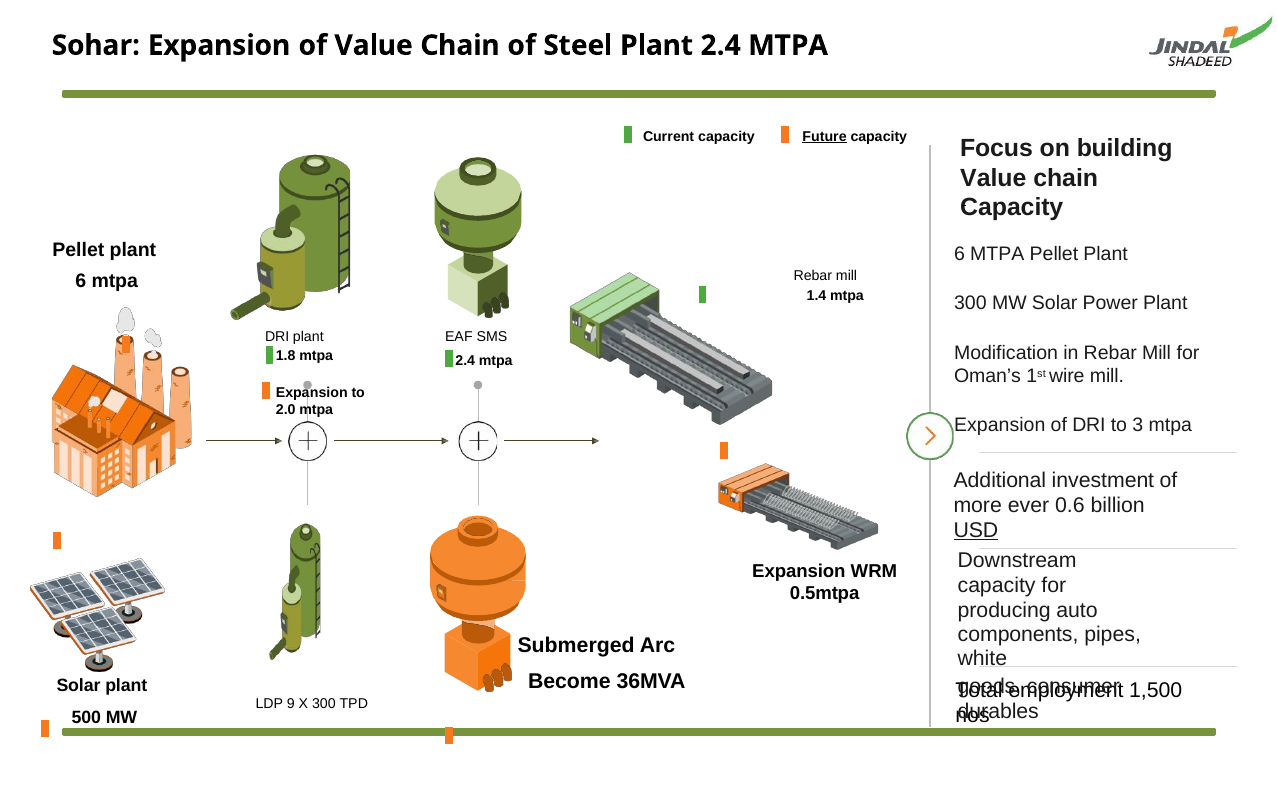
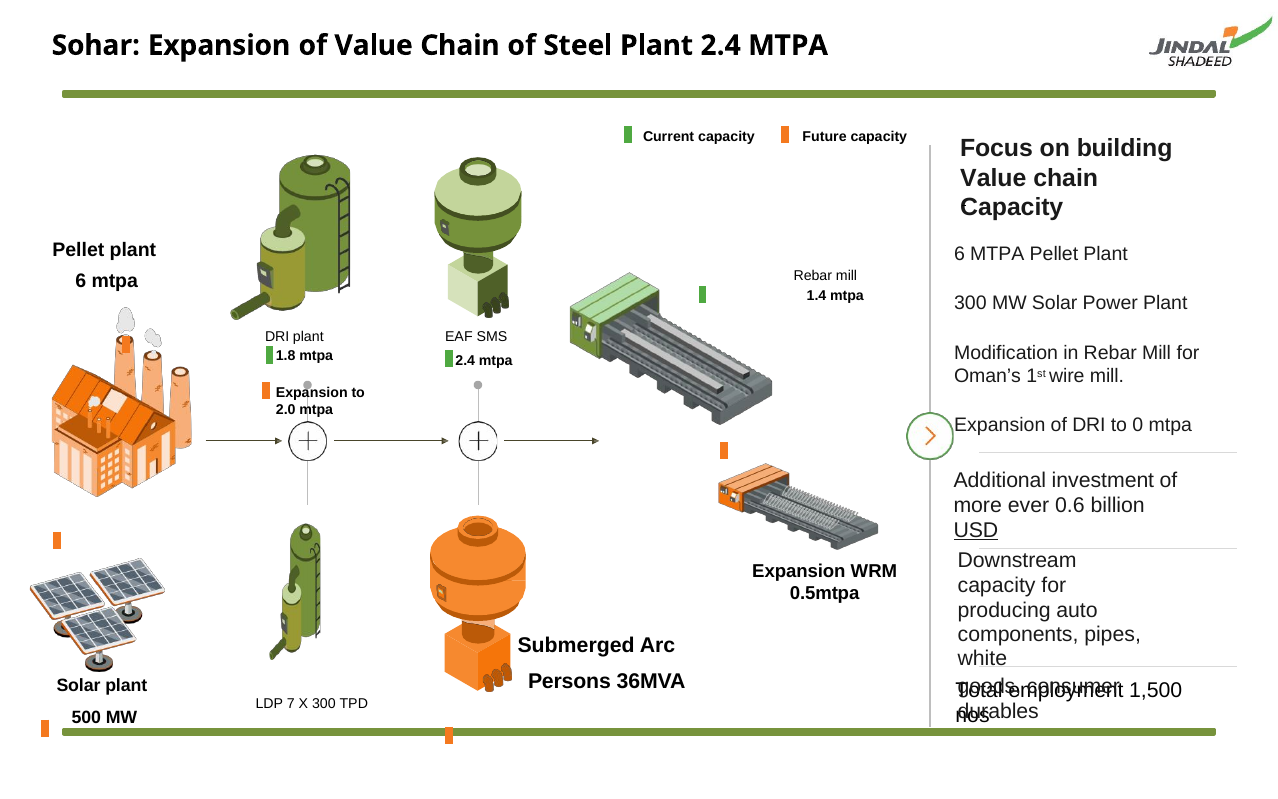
Future underline: present -> none (825, 137)
3: 3 -> 0 (1138, 425)
Become: Become -> Persons (569, 682)
9: 9 -> 7 (291, 703)
